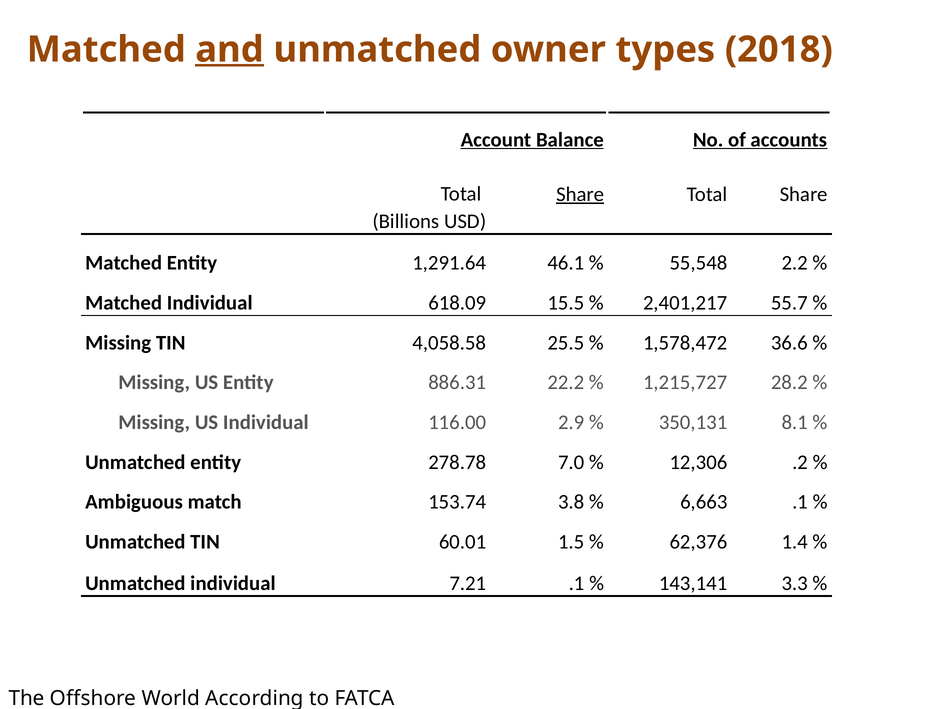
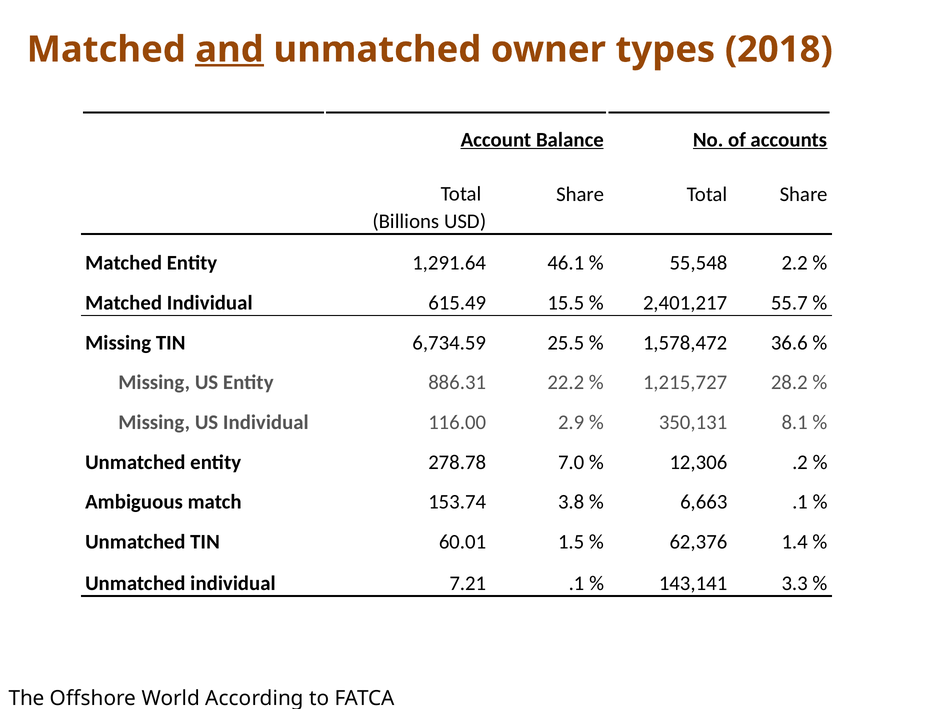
Share underline: present -> none (580, 194)
618.09: 618.09 -> 615.49 (457, 303)
4,058.58: 4,058.58 -> 6,734.59 (449, 343)
